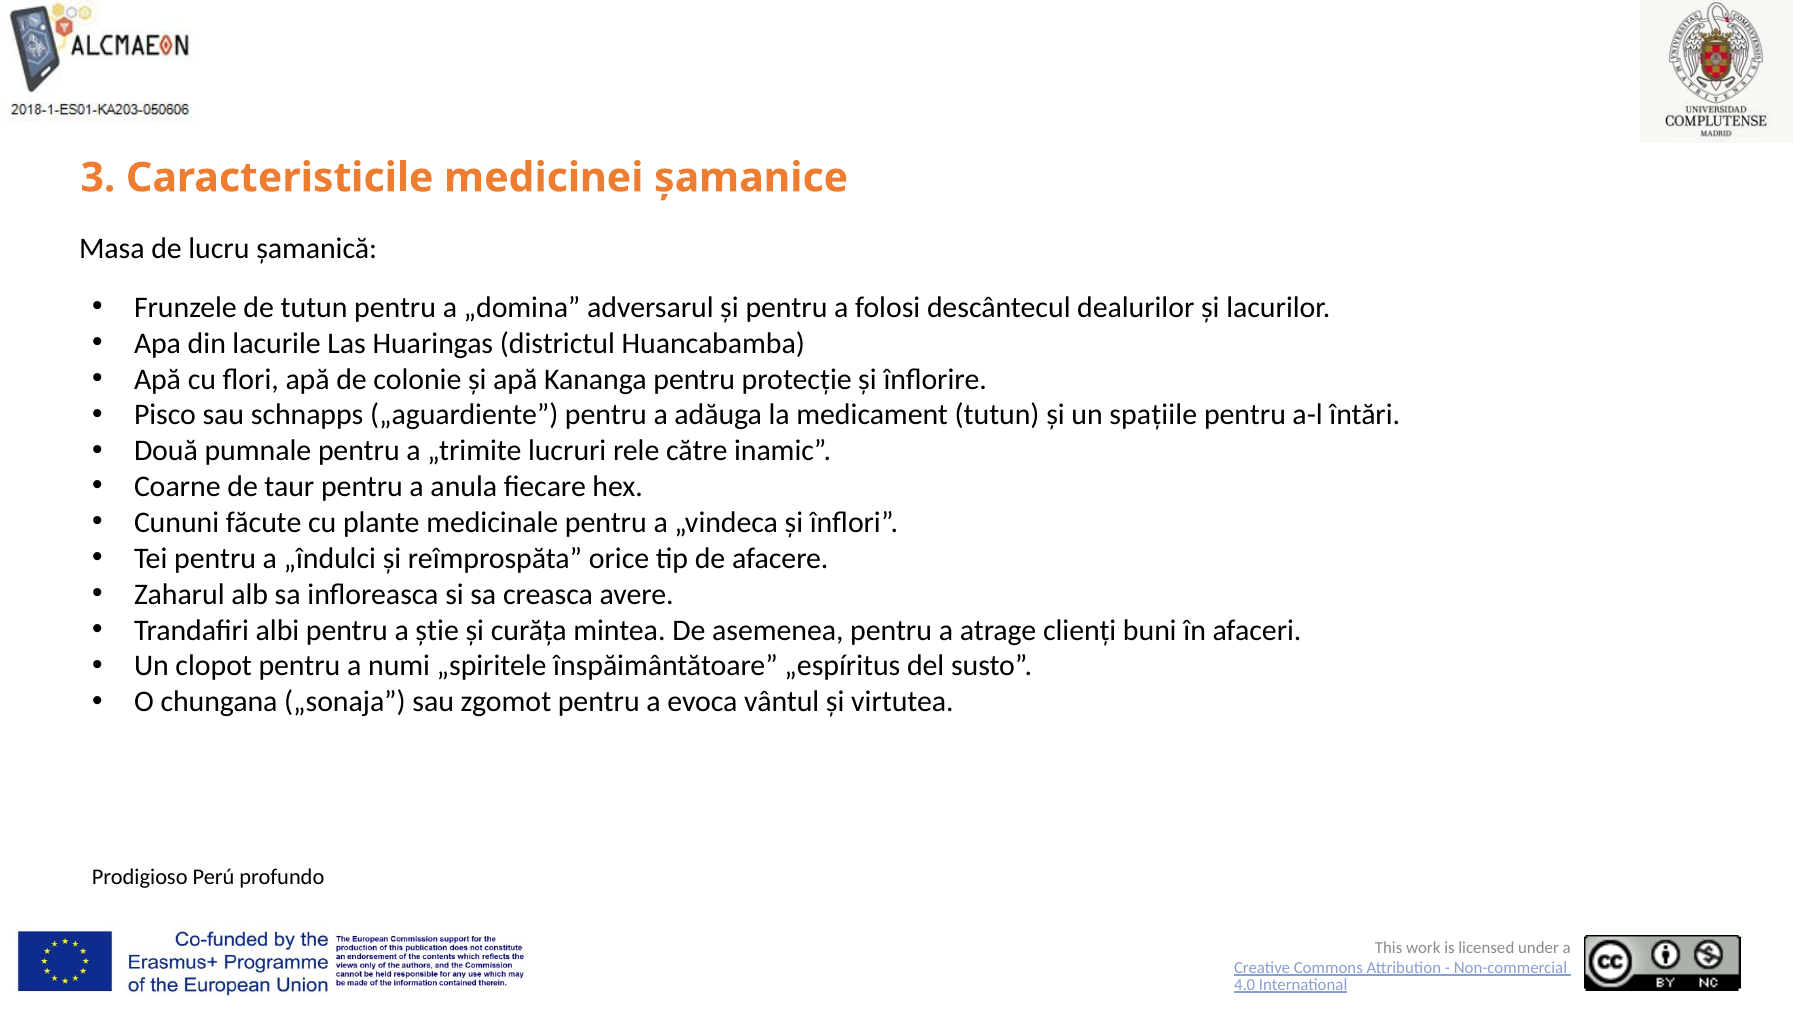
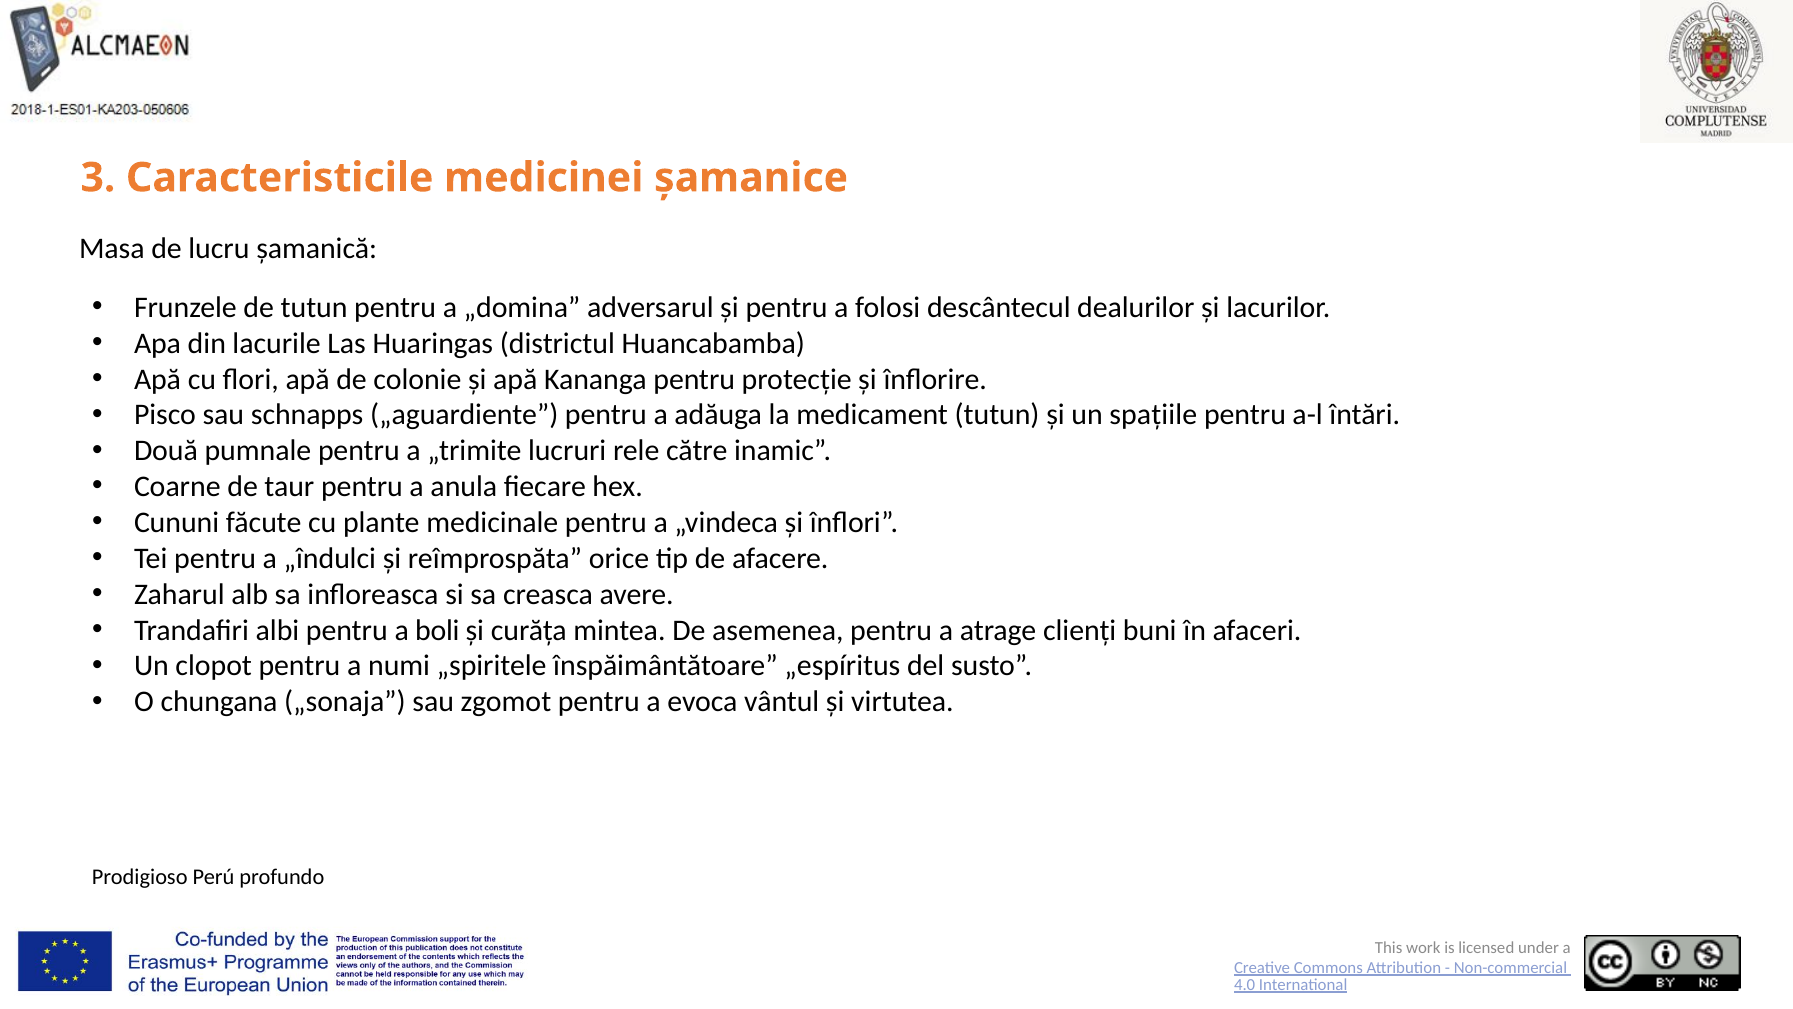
știe: știe -> boli (437, 630)
